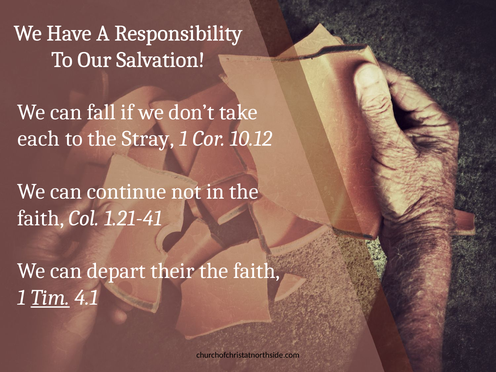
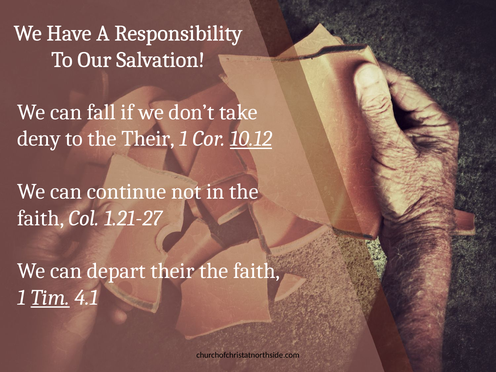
each: each -> deny (39, 139)
the Stray: Stray -> Their (148, 139)
10.12 underline: none -> present (251, 139)
1.21-41: 1.21-41 -> 1.21-27 (133, 218)
